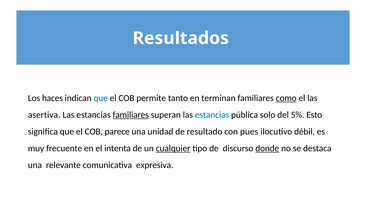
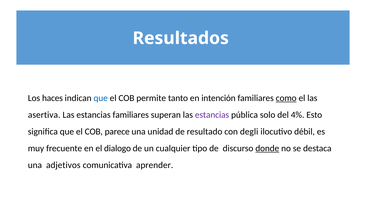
terminan: terminan -> intención (219, 98)
familiares underline: present -> none (131, 115)
estancias colour: blue -> purple (212, 115)
5%: 5% -> 4% (298, 115)
pues: pues -> degli (249, 131)
intenta: intenta -> dialogo (118, 148)
cualquier underline: present -> none (173, 148)
relevante: relevante -> adjetivos (63, 165)
expresiva: expresiva -> aprender (155, 165)
